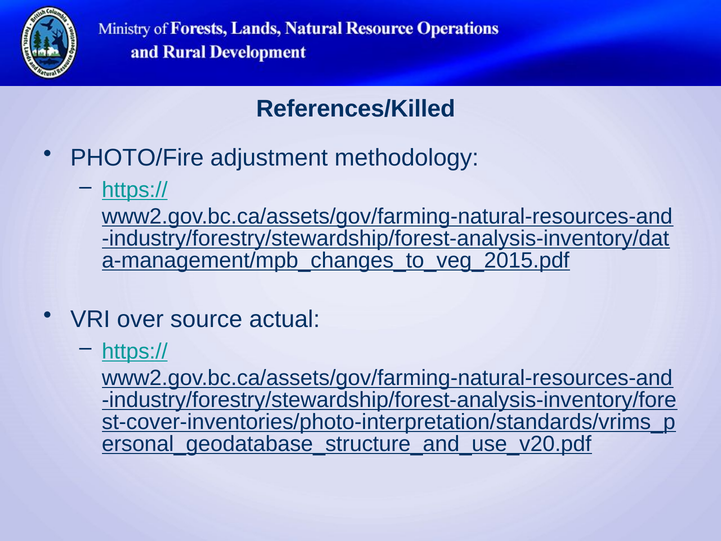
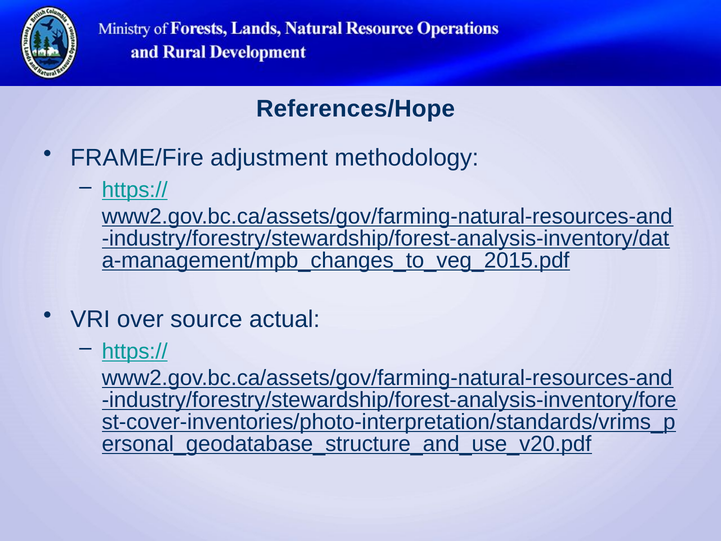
References/Killed: References/Killed -> References/Hope (356, 109)
PHOTO/Fire: PHOTO/Fire -> FRAME/Fire (137, 158)
